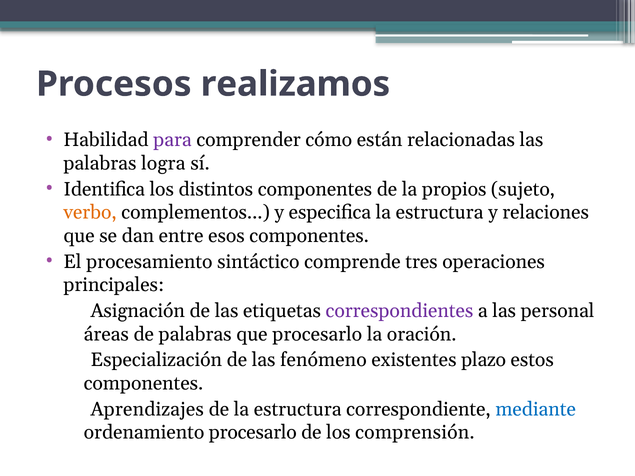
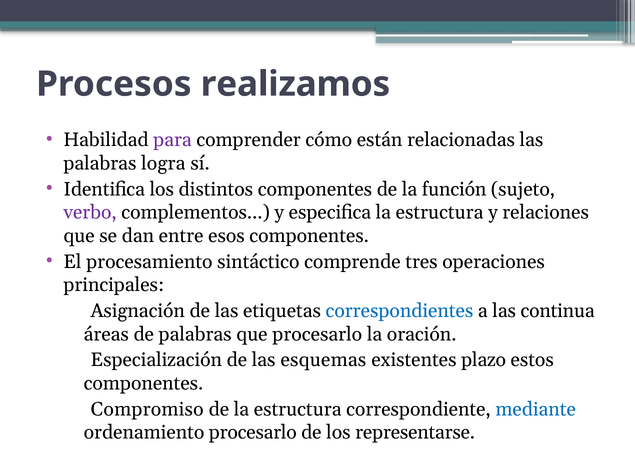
propios: propios -> función (454, 189)
verbo colour: orange -> purple (90, 213)
correspondientes colour: purple -> blue (399, 311)
personal: personal -> continua (558, 311)
fenómeno: fenómeno -> esquemas (323, 360)
Aprendizajes: Aprendizajes -> Compromiso (147, 409)
comprensión: comprensión -> representarse (415, 433)
